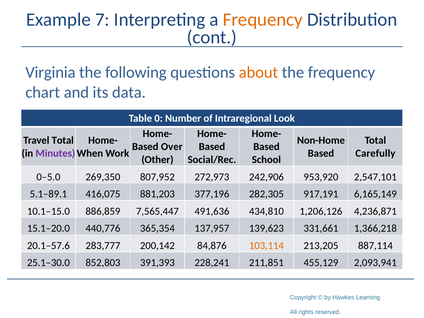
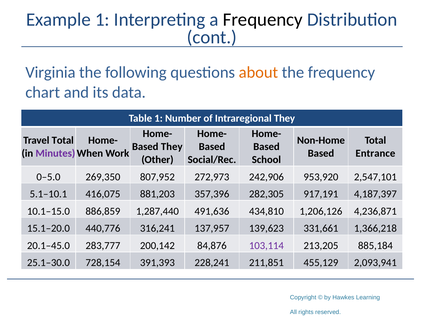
Example 7: 7 -> 1 (102, 20)
Frequency colour: orange -> black (263, 20)
Table 0: 0 -> 1 (159, 118)
Intraregional Look: Look -> They (284, 118)
Based Over: Over -> They (172, 147)
Carefully: Carefully -> Entrance (375, 153)
5.1–89.1: 5.1–89.1 -> 5.1–10.1 (48, 194)
377,196: 377,196 -> 357,396 (212, 194)
6,165,149: 6,165,149 -> 4,187,397 (375, 194)
7,565,447: 7,565,447 -> 1,287,440 (157, 211)
365,354: 365,354 -> 316,241 (157, 228)
20.1–57.6: 20.1–57.6 -> 20.1–45.0 (48, 246)
103,114 colour: orange -> purple (266, 246)
887,114: 887,114 -> 885,184 (375, 246)
852,803: 852,803 -> 728,154 (103, 263)
